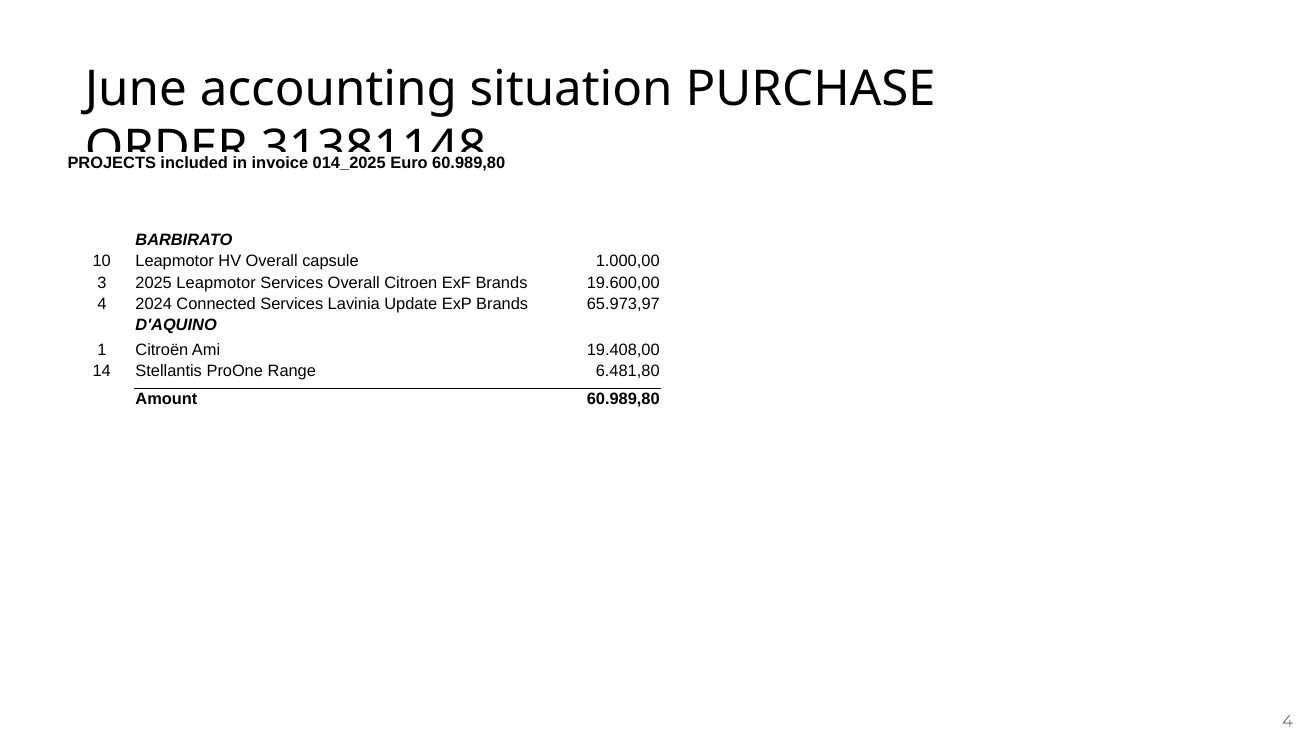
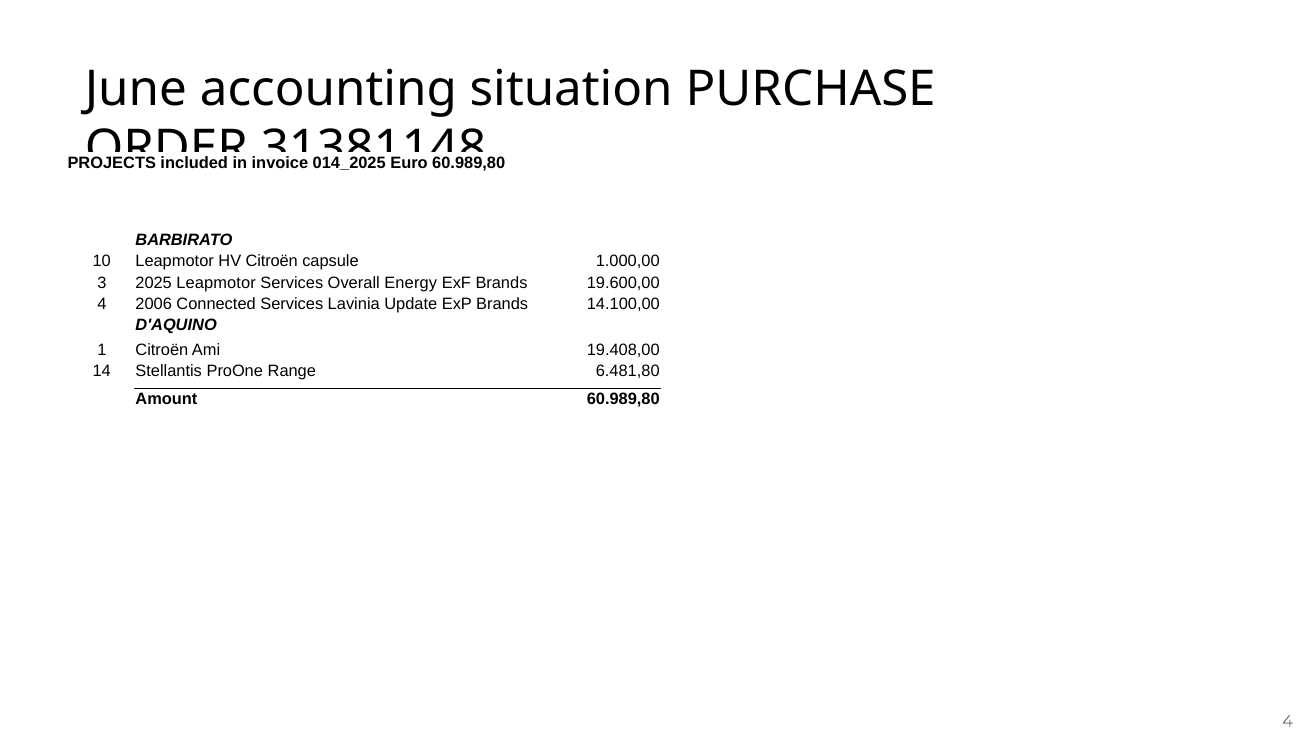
HV Overall: Overall -> Citroën (272, 261)
Citroen: Citroen -> Energy (411, 283)
2024: 2024 -> 2006 (154, 304)
65.973,97: 65.973,97 -> 14.100,00 (623, 304)
